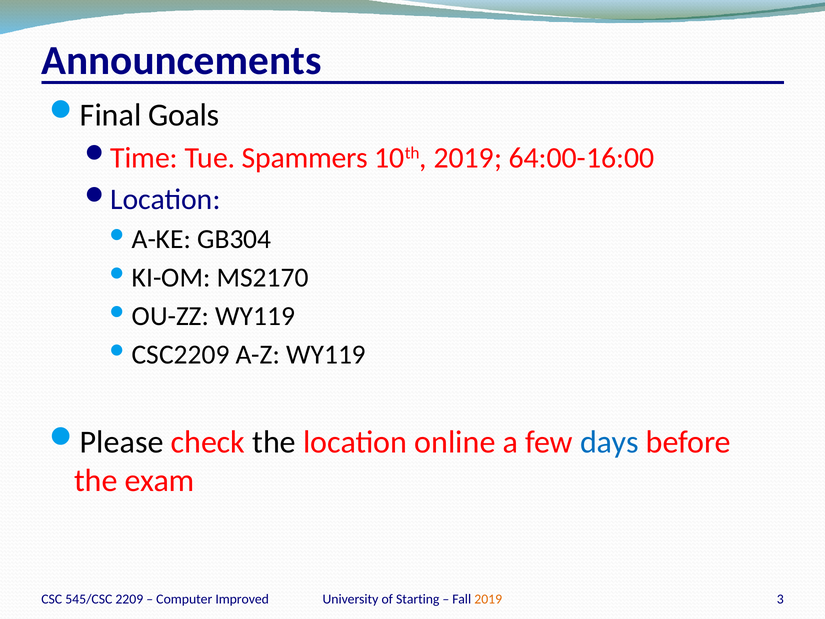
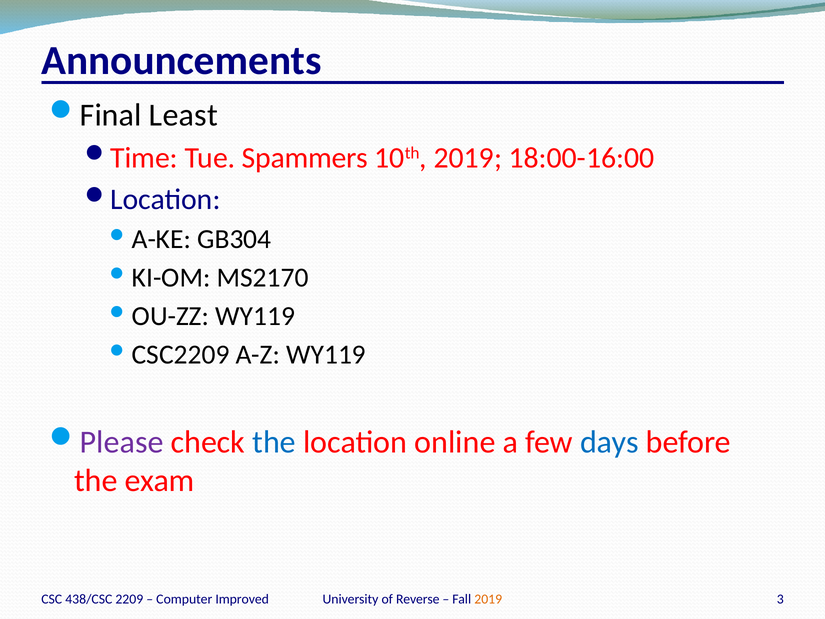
Goals: Goals -> Least (183, 115)
64:00-16:00: 64:00-16:00 -> 18:00-16:00 (582, 158)
Please colour: black -> purple (122, 442)
the colour: black -> blue (274, 442)
Starting: Starting -> Reverse (418, 599)
545/CSC: 545/CSC -> 438/CSC (89, 599)
